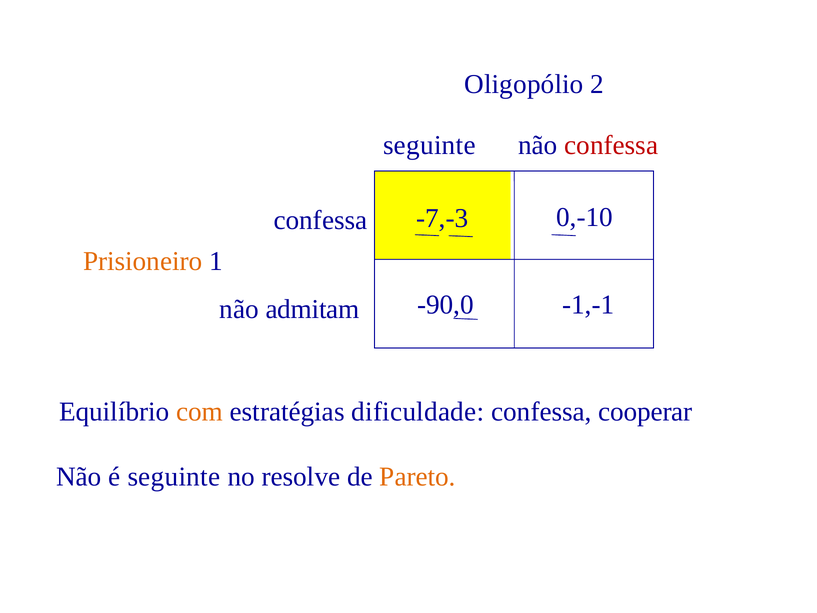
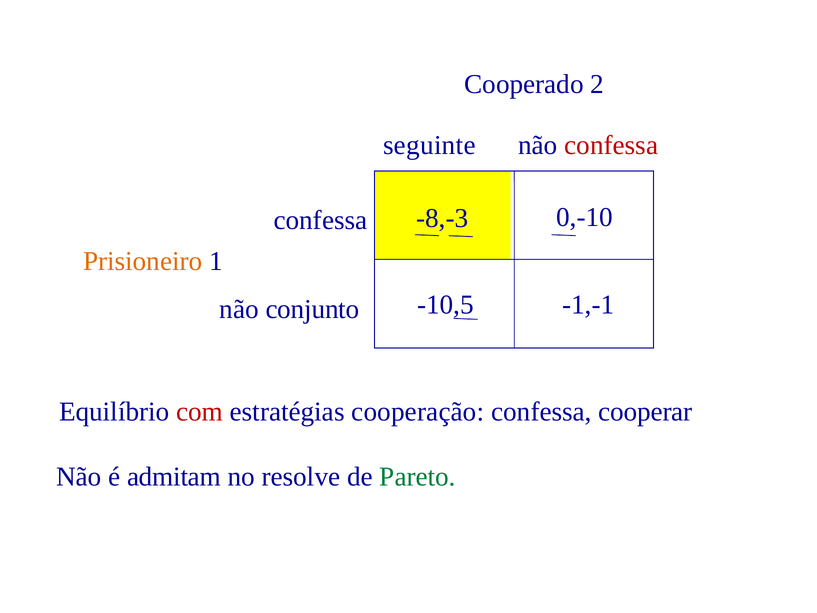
Oligopólio: Oligopólio -> Cooperado (524, 84)
-7,-3: -7,-3 -> -8,-3 (442, 218)
-90,0: -90,0 -> -10,5 (445, 304)
admitam: admitam -> conjunto (312, 309)
com colour: orange -> red (200, 412)
dificuldade: dificuldade -> cooperação (418, 412)
é seguinte: seguinte -> admitam (174, 477)
Pareto colour: orange -> green (418, 477)
